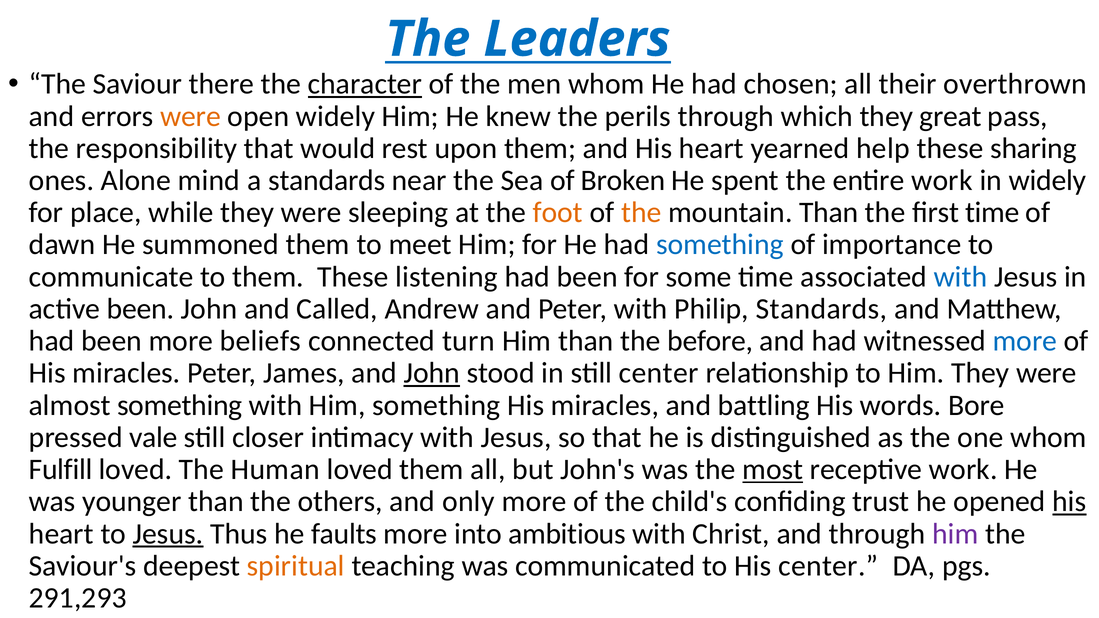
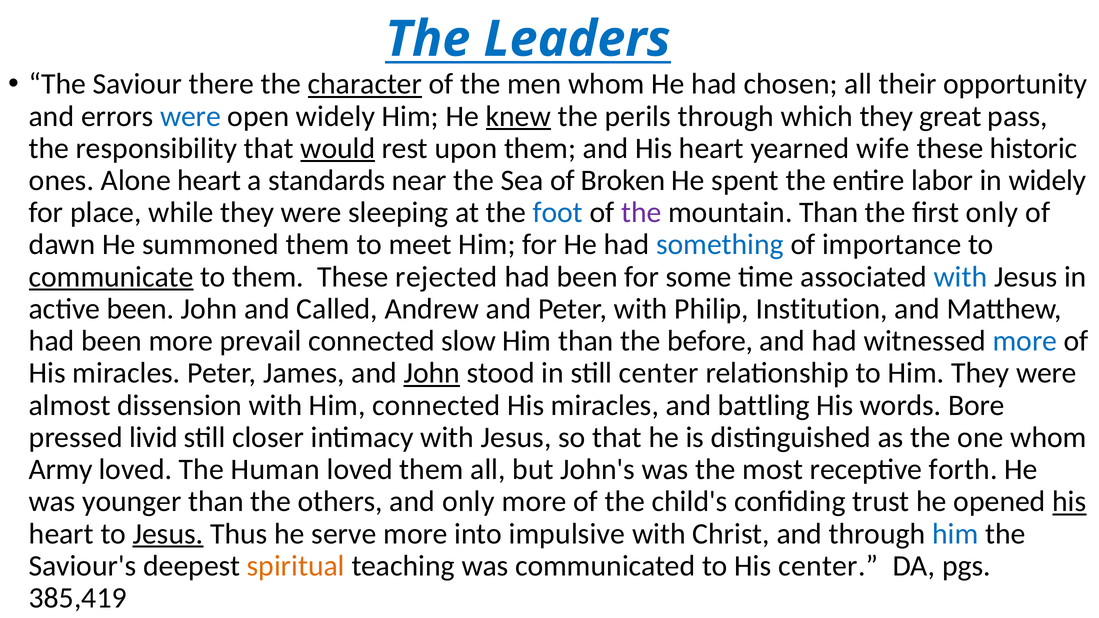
overthrown: overthrown -> opportunity (1015, 84)
were colour: orange -> blue (190, 116)
knew underline: none -> present (518, 116)
would underline: none -> present (338, 148)
help: help -> wife (883, 148)
sharing: sharing -> historic (1033, 148)
Alone mind: mind -> heart (209, 181)
entire work: work -> labor (942, 181)
foot colour: orange -> blue (558, 213)
the colour: orange -> purple (641, 213)
first time: time -> only (992, 213)
communicate underline: none -> present (111, 277)
listening: listening -> rejected (446, 277)
Philip Standards: Standards -> Institution (822, 309)
beliefs: beliefs -> prevail (261, 341)
turn: turn -> slow (469, 341)
almost something: something -> dissension (180, 405)
Him something: something -> connected (436, 405)
vale: vale -> livid (154, 438)
Fulfill: Fulfill -> Army (61, 470)
most underline: present -> none (773, 470)
receptive work: work -> forth (963, 470)
faults: faults -> serve (344, 534)
ambitious: ambitious -> impulsive (567, 534)
him colour: purple -> blue (955, 534)
291,293: 291,293 -> 385,419 (78, 598)
